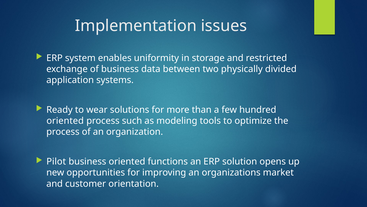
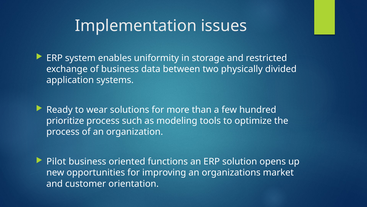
oriented: oriented -> prioritize (65, 121)
